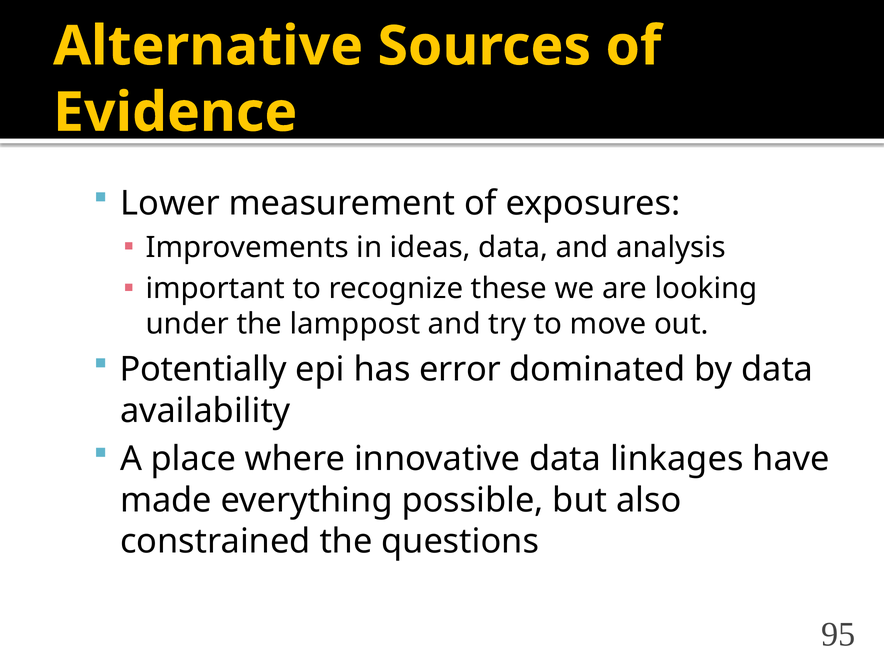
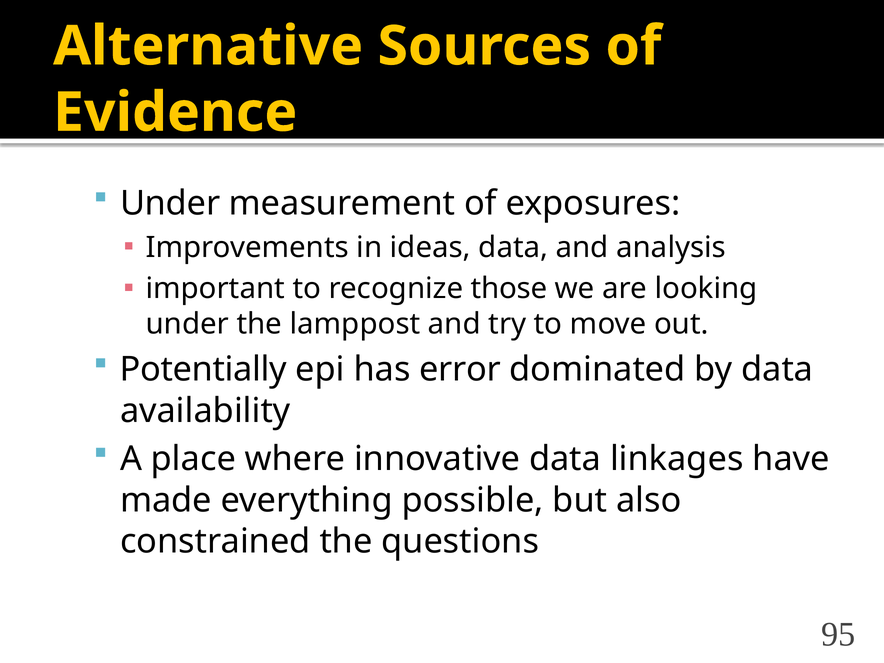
Lower: Lower -> Under (170, 203)
these: these -> those (509, 289)
